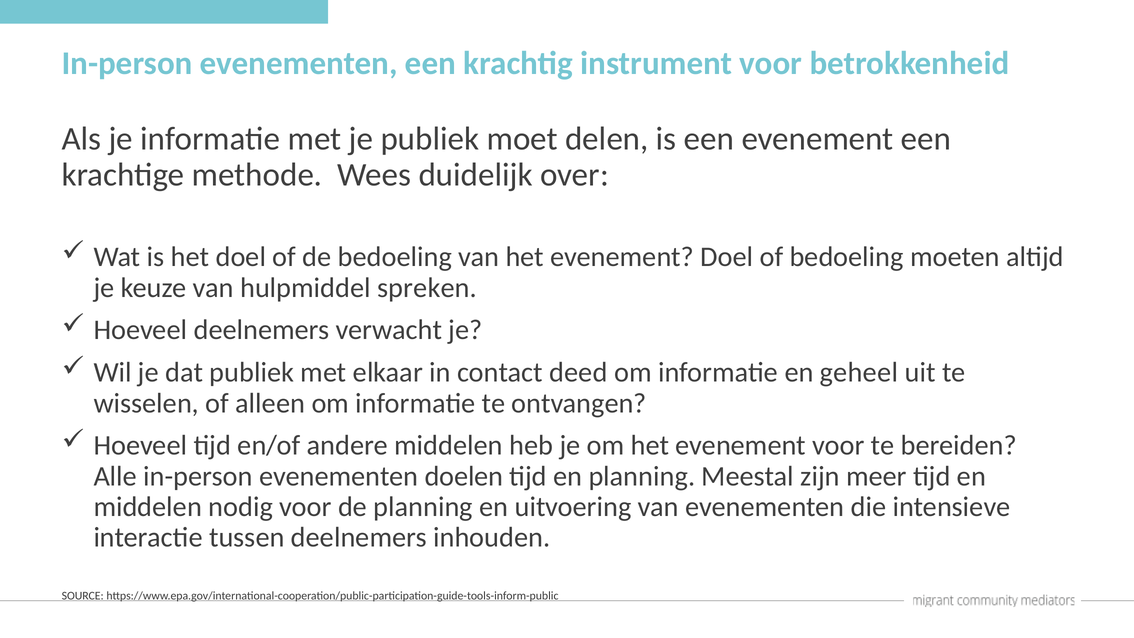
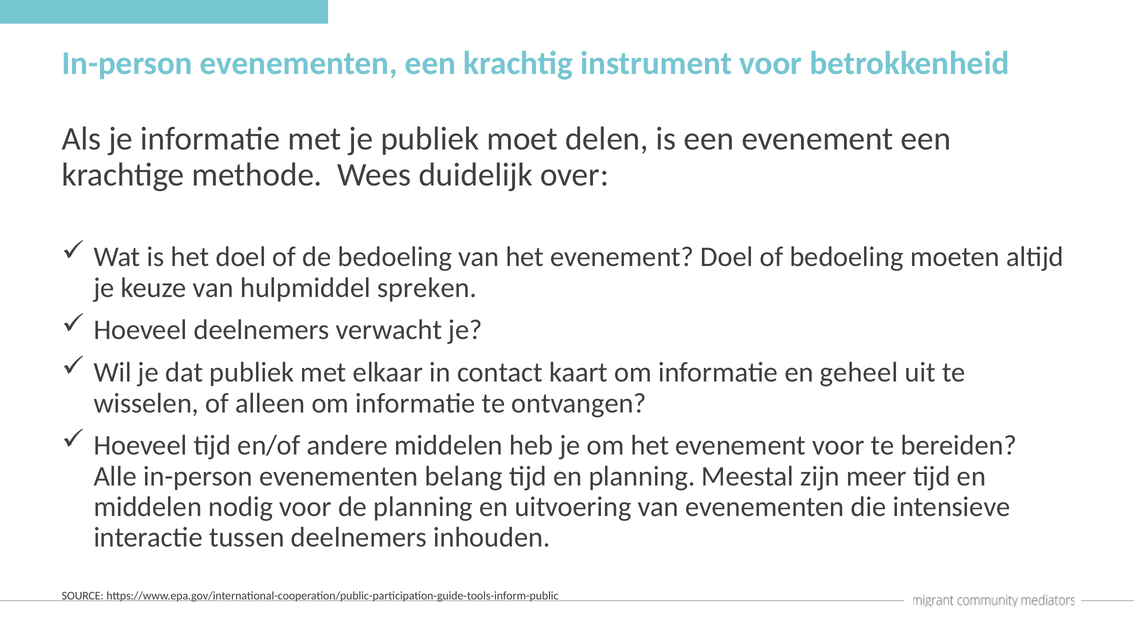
deed: deed -> kaart (578, 372)
doelen: doelen -> belang (464, 476)
